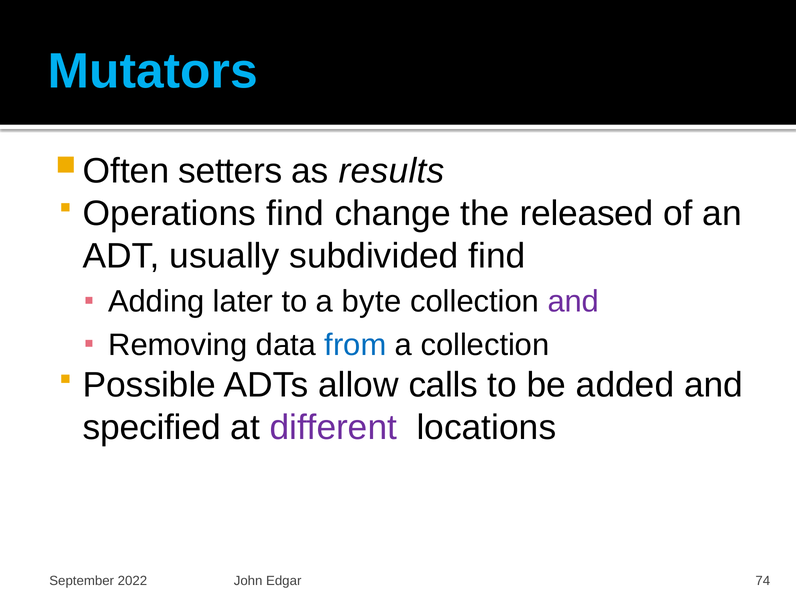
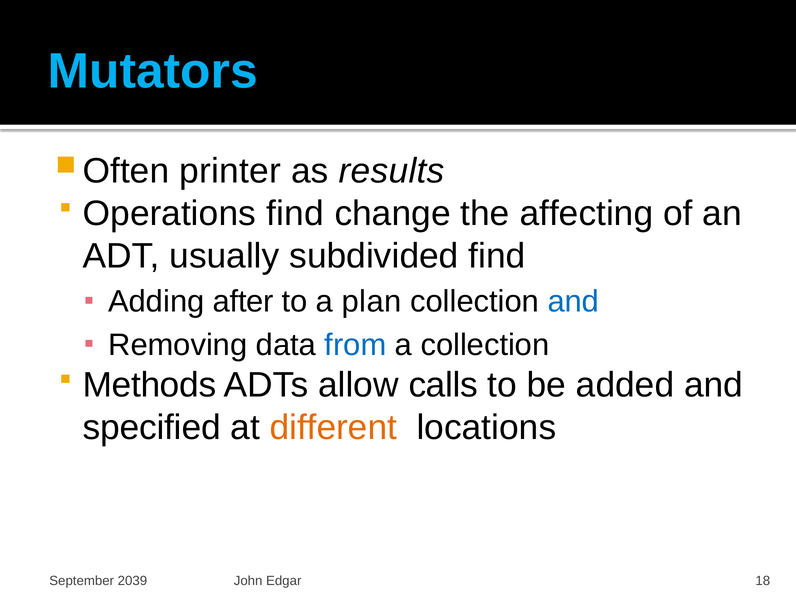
setters: setters -> printer (230, 171)
released: released -> affecting (586, 213)
later: later -> after (243, 302)
byte: byte -> plan (372, 302)
and colour: purple -> blue (573, 302)
Possible: Possible -> Methods (150, 385)
different colour: purple -> orange (333, 428)
2022: 2022 -> 2039 (132, 581)
74: 74 -> 18 (763, 581)
